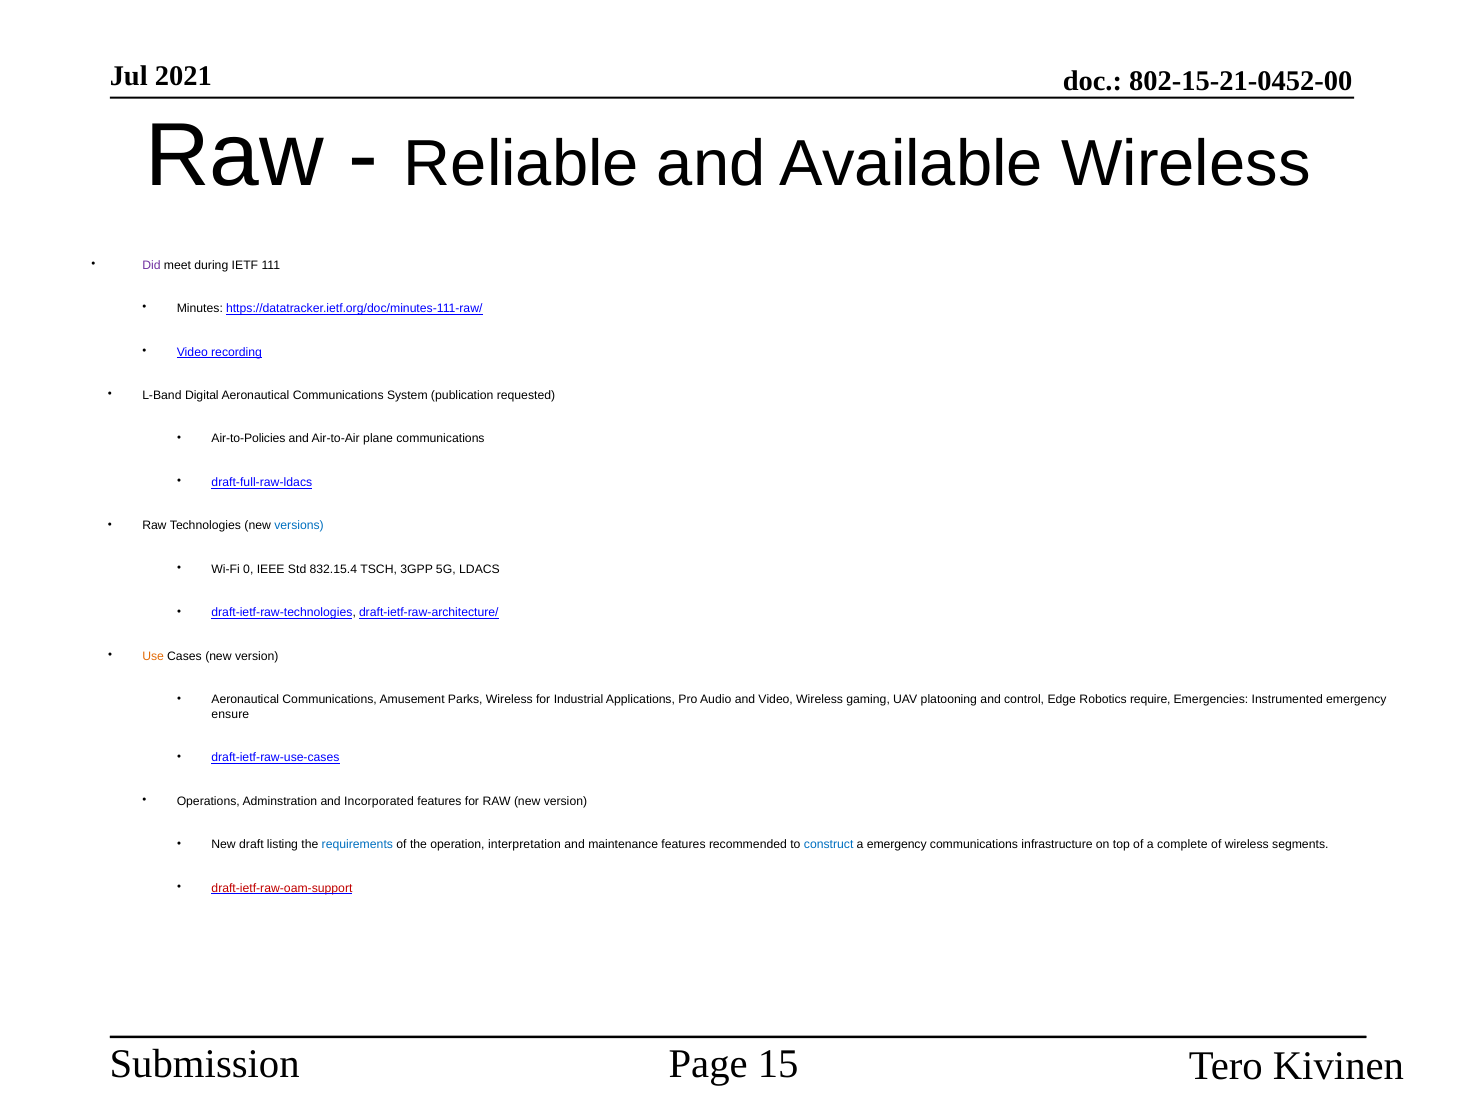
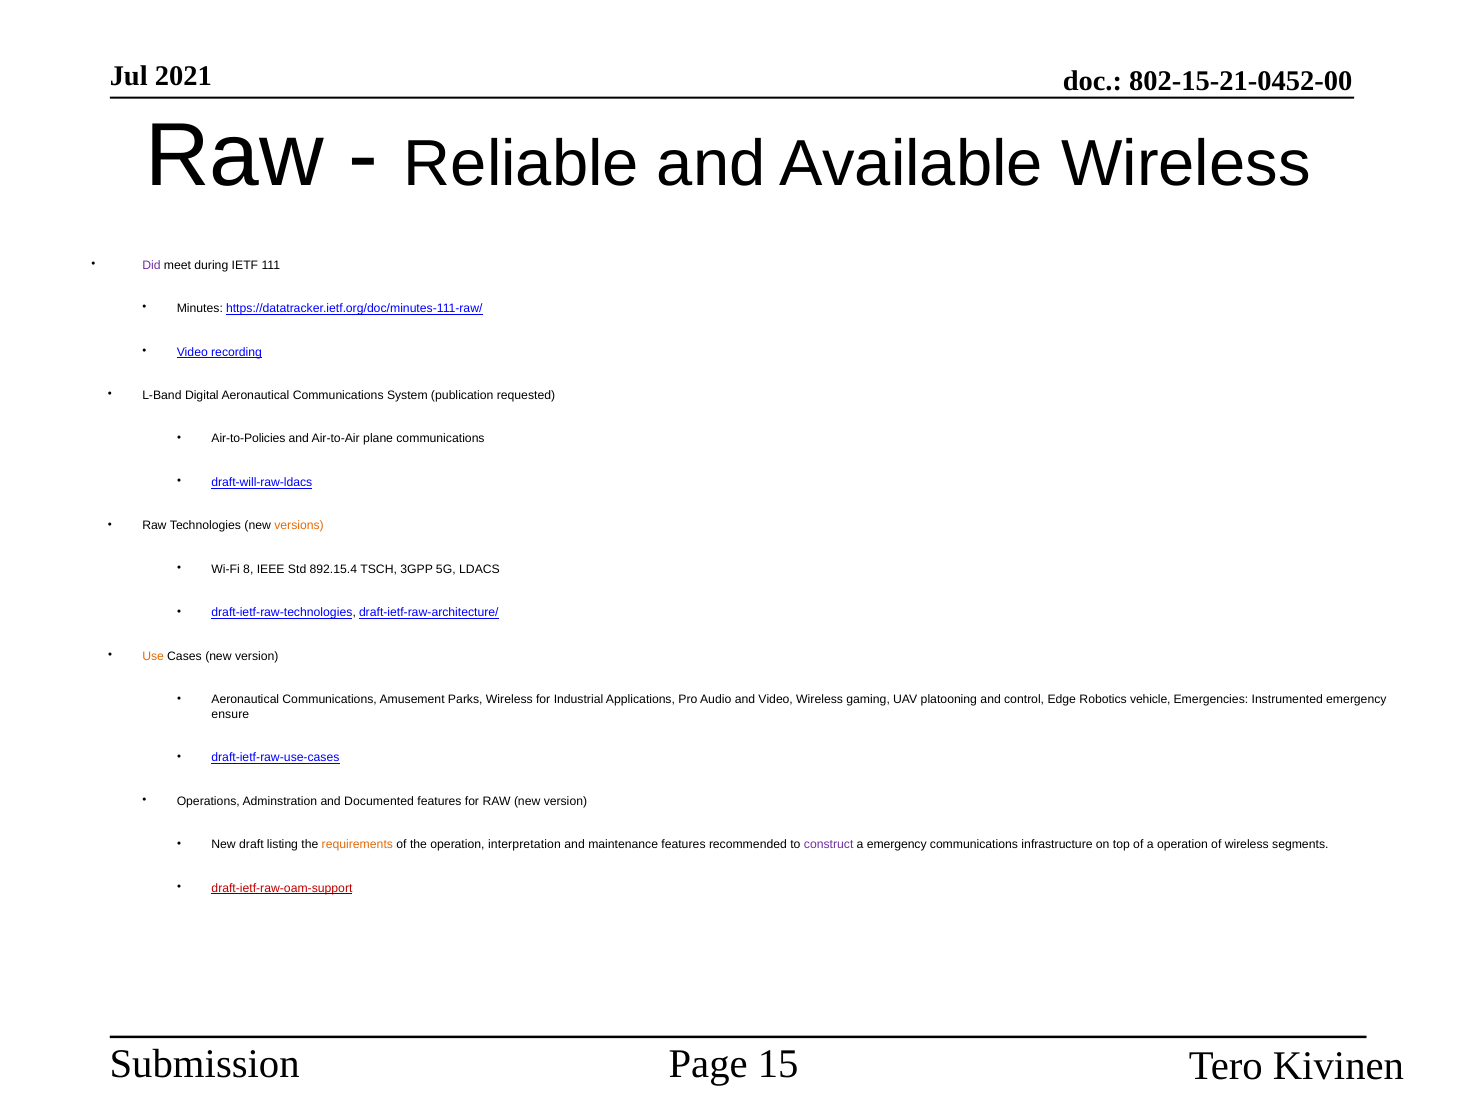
draft-full-raw-ldacs: draft-full-raw-ldacs -> draft-will-raw-ldacs (262, 482)
versions colour: blue -> orange (299, 526)
0: 0 -> 8 (248, 569)
832.15.4: 832.15.4 -> 892.15.4 (333, 569)
require: require -> vehicle (1150, 700)
Incorporated: Incorporated -> Documented (379, 801)
requirements colour: blue -> orange (357, 845)
construct colour: blue -> purple (829, 845)
a complete: complete -> operation (1182, 845)
